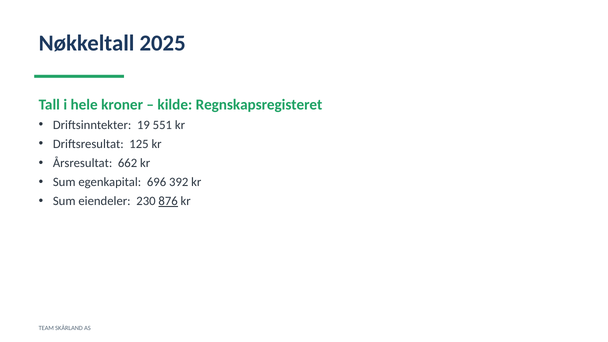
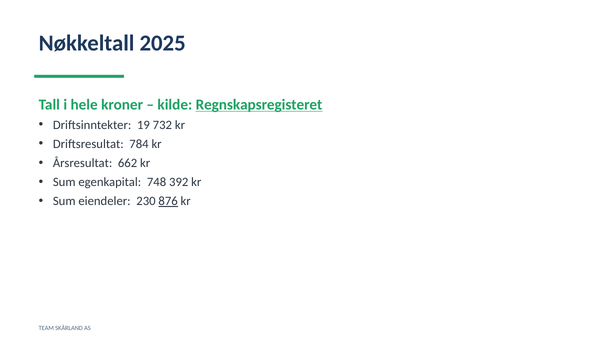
Regnskapsregisteret underline: none -> present (259, 105)
551: 551 -> 732 (162, 125)
125: 125 -> 784 (139, 144)
696: 696 -> 748 (157, 182)
